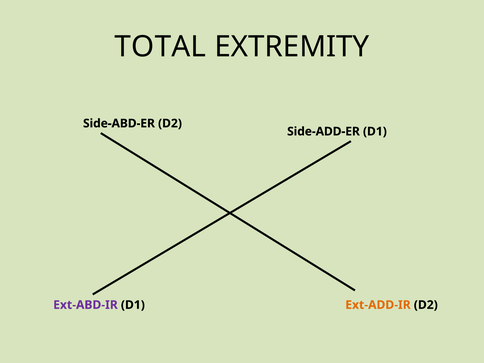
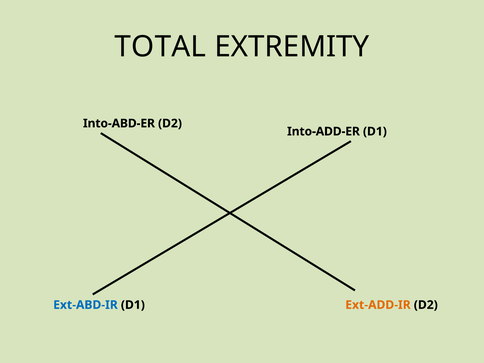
Side-ABD-ER: Side-ABD-ER -> Into-ABD-ER (119, 123)
Side-ADD-ER: Side-ADD-ER -> Into-ADD-ER (323, 131)
Ext-ABD-IR colour: purple -> blue (85, 305)
